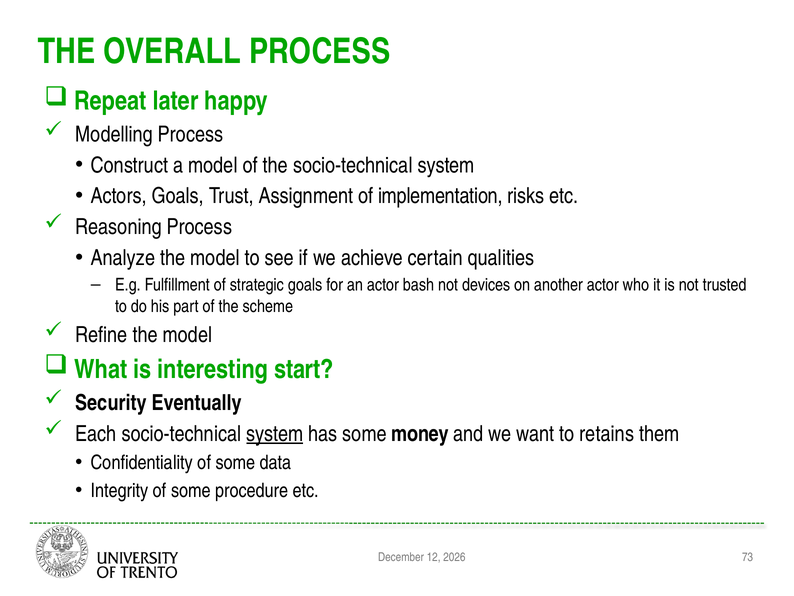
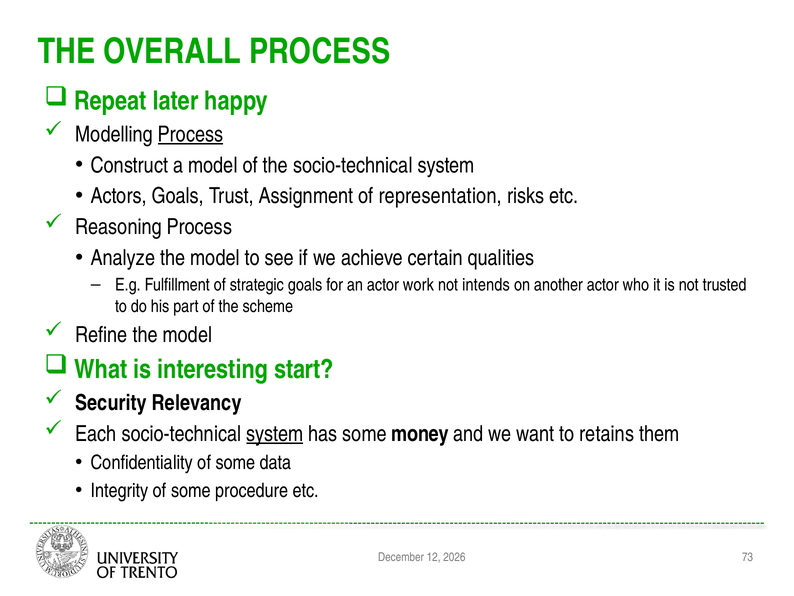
Process underline: none -> present (191, 134)
implementation: implementation -> representation (440, 196)
bash: bash -> work (418, 285)
devices: devices -> intends (486, 285)
Eventually: Eventually -> Relevancy (197, 402)
